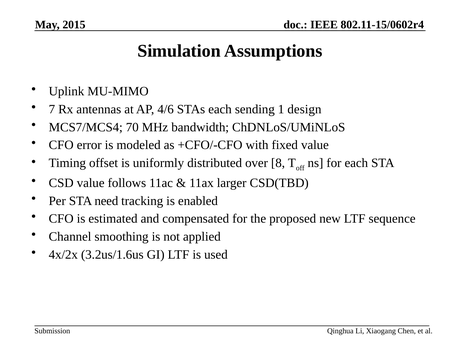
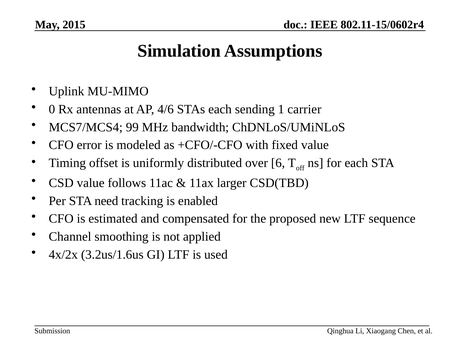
7: 7 -> 0 (52, 109)
design: design -> carrier (304, 109)
70: 70 -> 99 (132, 127)
8: 8 -> 6 (278, 163)
